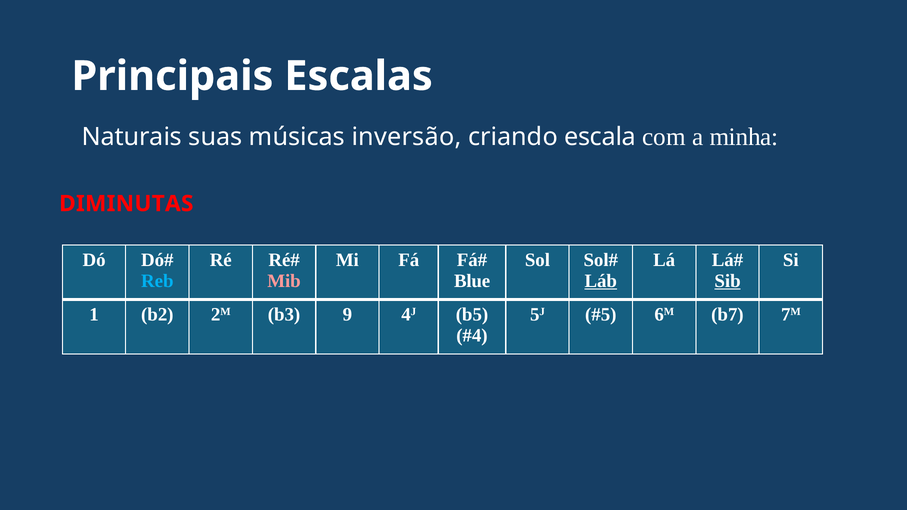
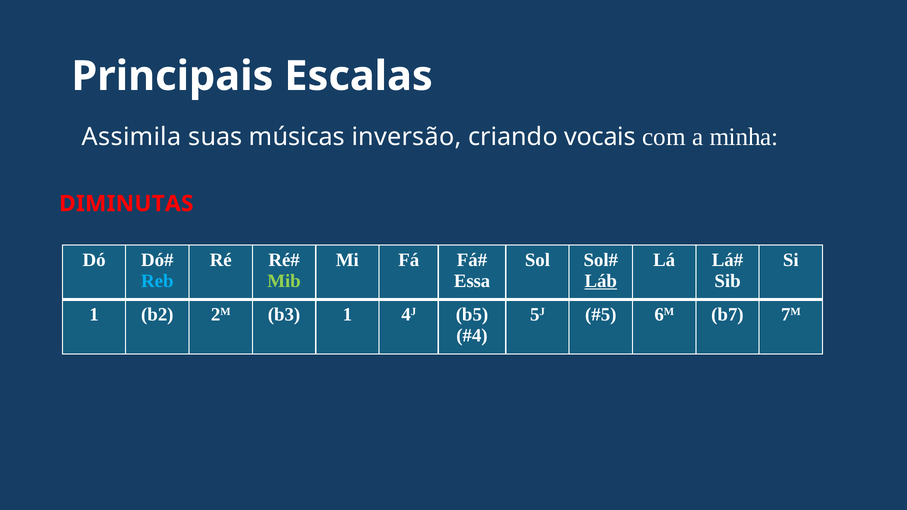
Naturais: Naturais -> Assimila (132, 137)
escala: escala -> vocais (600, 137)
Mib colour: pink -> light green (284, 281)
Blue: Blue -> Essa (472, 281)
Sib underline: present -> none (728, 281)
b3 9: 9 -> 1 (347, 315)
